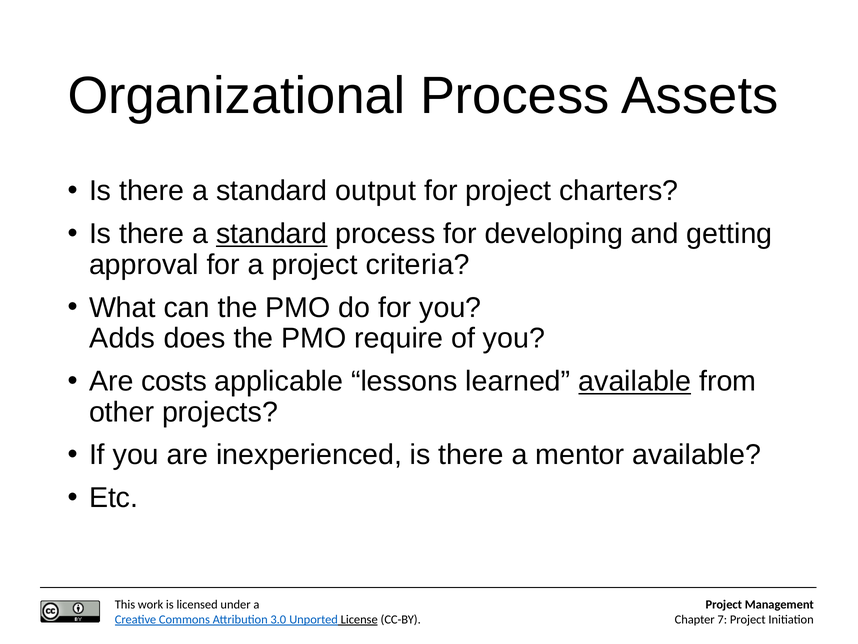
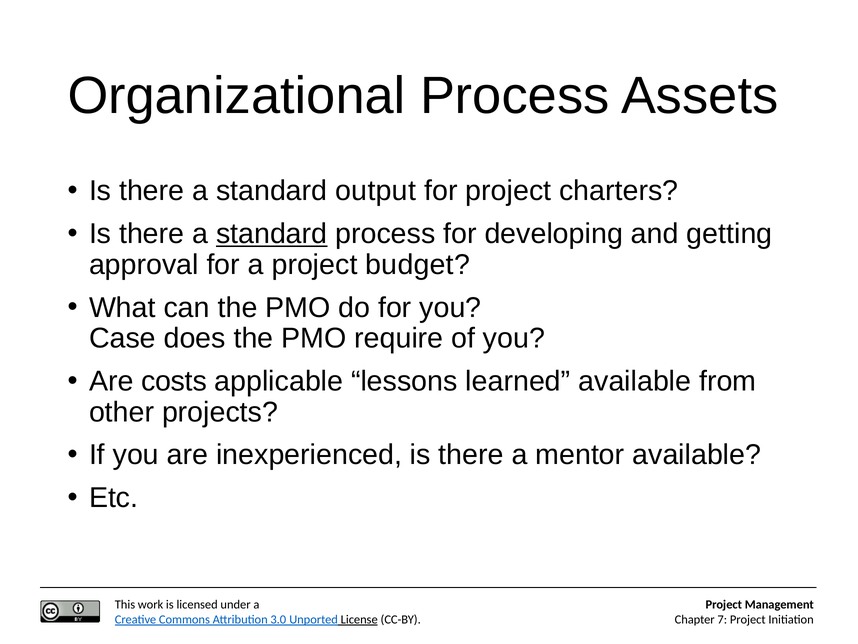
criteria: criteria -> budget (418, 265)
Adds: Adds -> Case (122, 338)
available underline: present -> none (635, 381)
